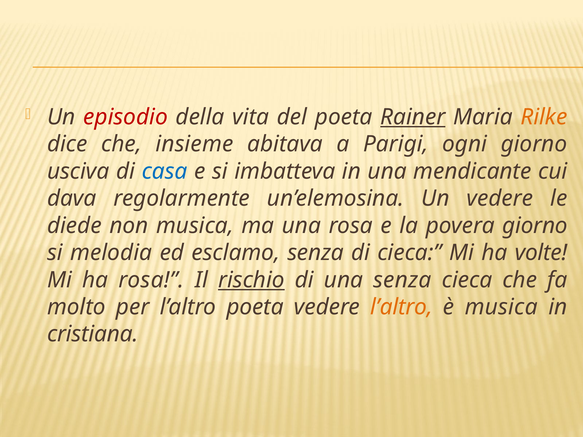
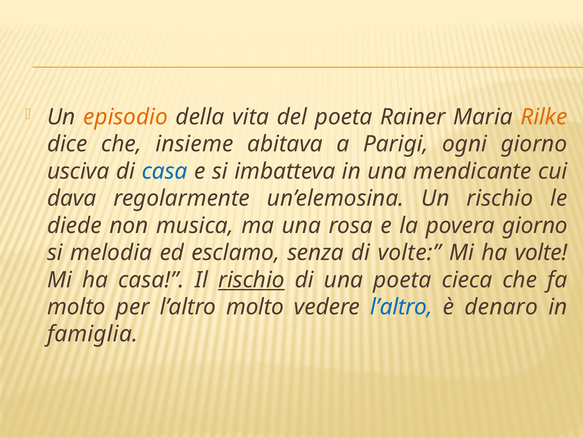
episodio colour: red -> orange (126, 117)
Rainer underline: present -> none (413, 117)
Un vedere: vedere -> rischio (500, 199)
di cieca: cieca -> volte (409, 253)
ha rosa: rosa -> casa (151, 280)
una senza: senza -> poeta (402, 280)
l’altro poeta: poeta -> molto (255, 307)
l’altro colour: orange -> blue (401, 307)
è musica: musica -> denaro (501, 307)
cristiana: cristiana -> famiglia (92, 334)
